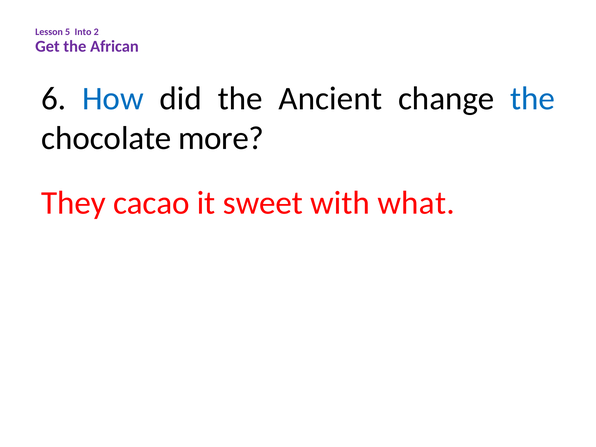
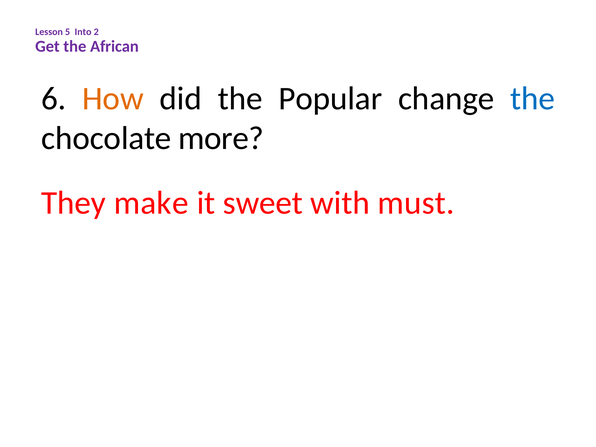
How colour: blue -> orange (113, 99)
Ancient: Ancient -> Popular (330, 99)
cacao: cacao -> make (151, 203)
what: what -> must (416, 203)
